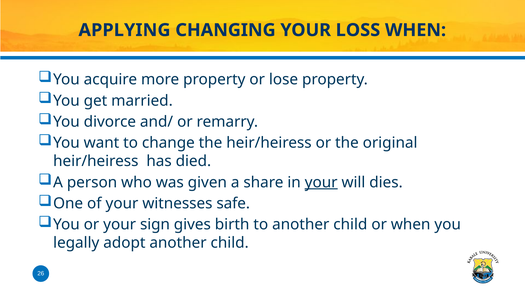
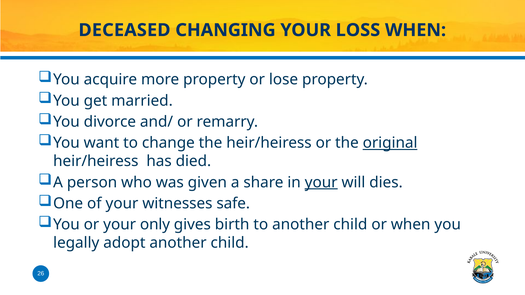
APPLYING: APPLYING -> DECEASED (124, 30)
original underline: none -> present (390, 143)
sign: sign -> only (155, 225)
